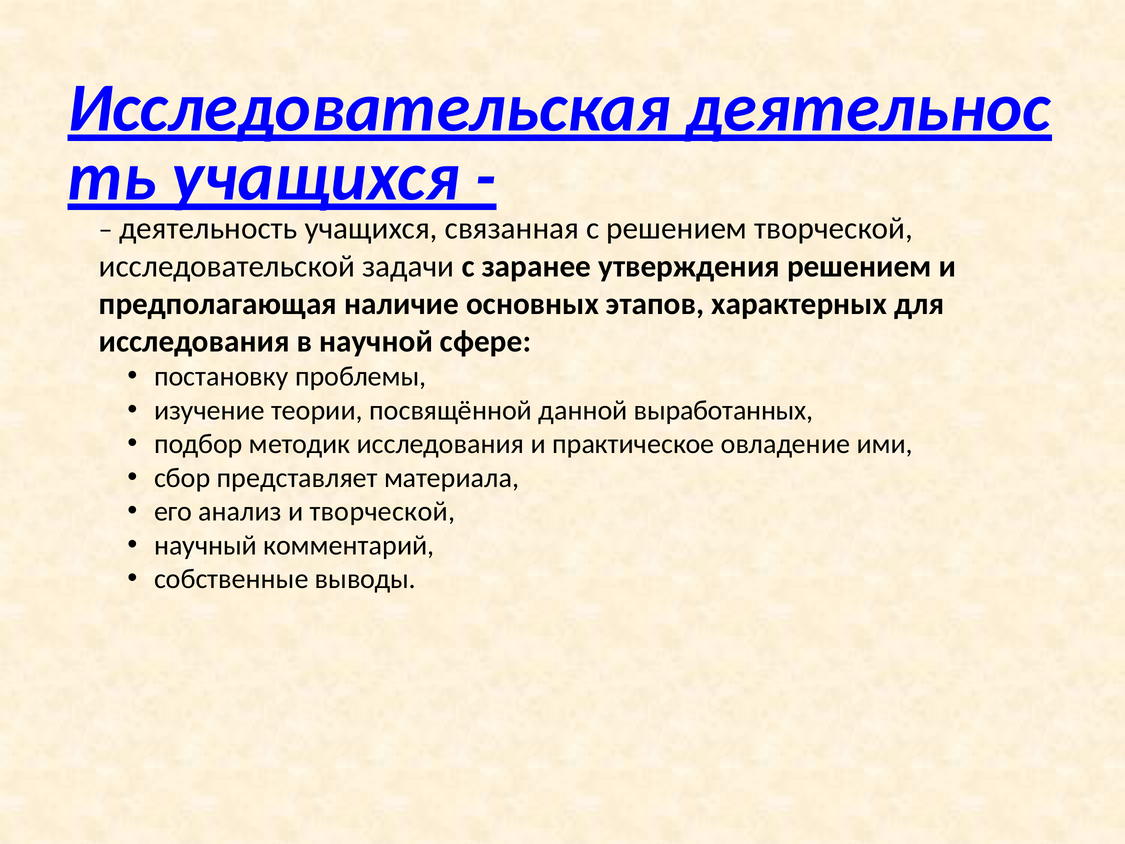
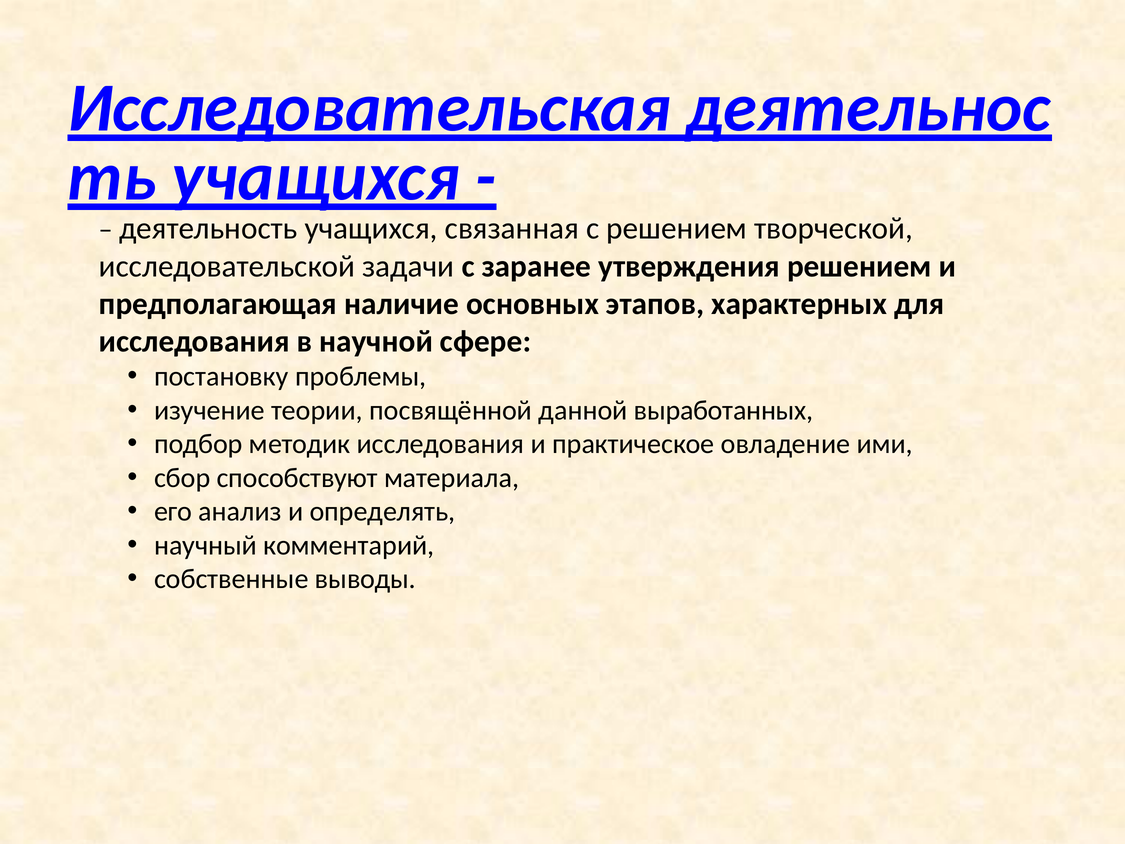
представляет: представляет -> способствуют (297, 478)
и творческой: творческой -> определять (383, 512)
